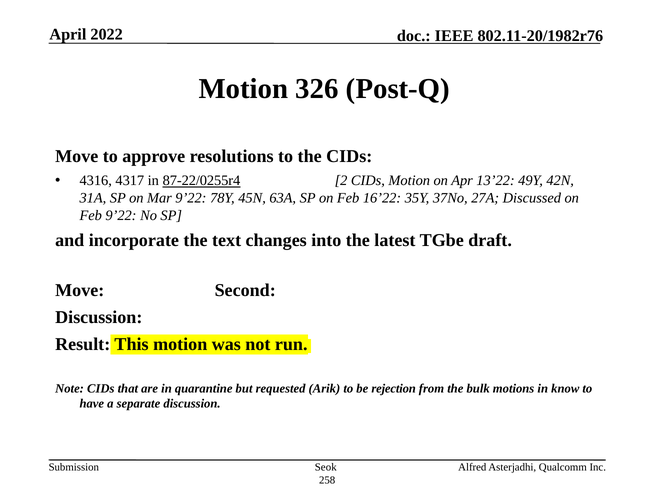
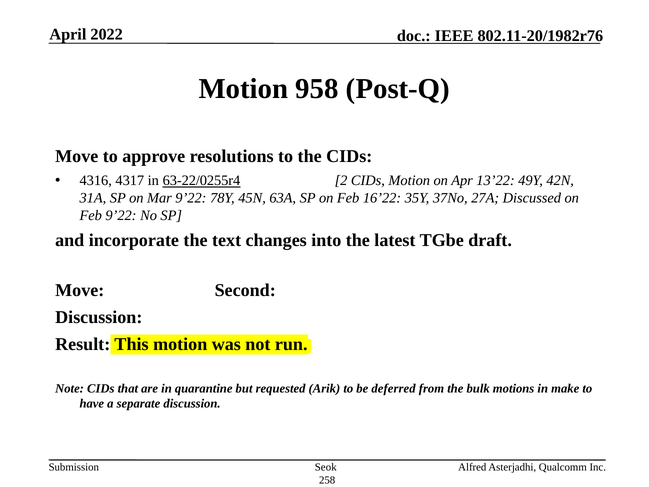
326: 326 -> 958 (317, 88)
87-22/0255r4: 87-22/0255r4 -> 63-22/0255r4 (201, 181)
rejection: rejection -> deferred (394, 388)
know: know -> make (565, 388)
